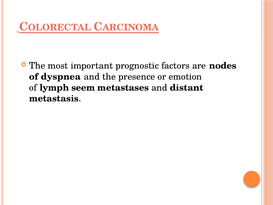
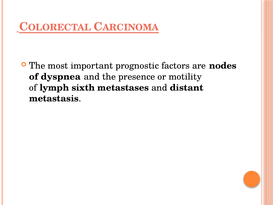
emotion: emotion -> motility (185, 77)
seem: seem -> sixth (83, 88)
